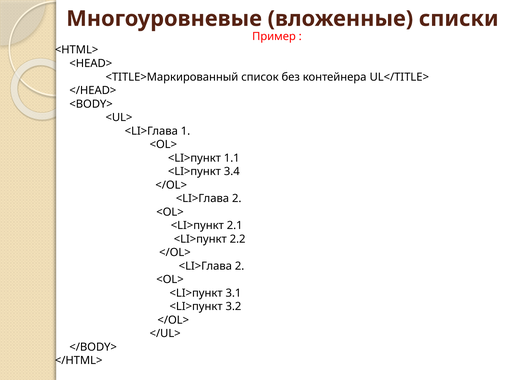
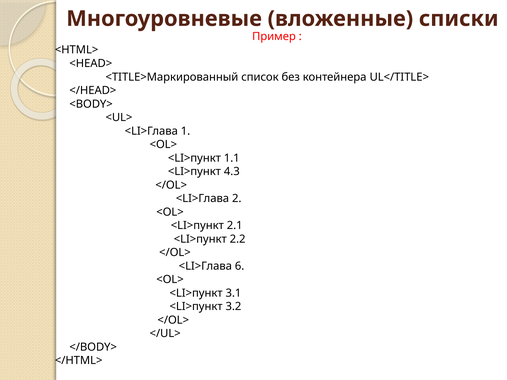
3.4: 3.4 -> 4.3 (232, 172)
2: 2 -> 6 (240, 266)
